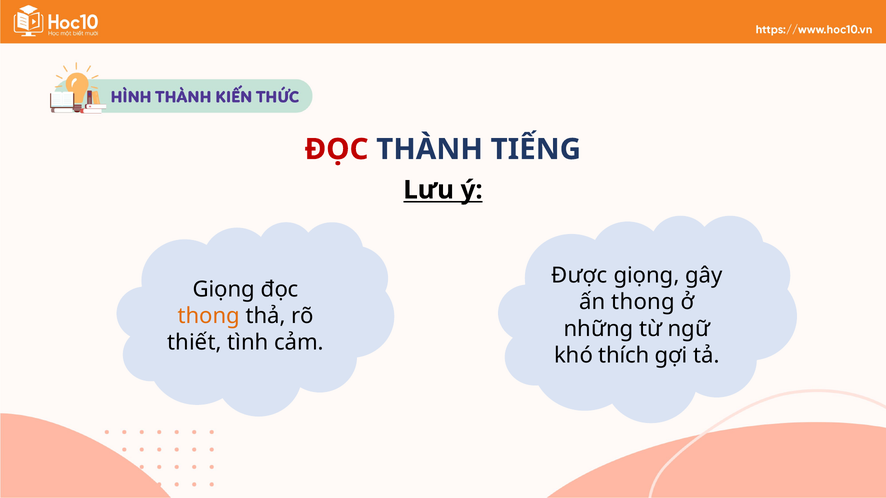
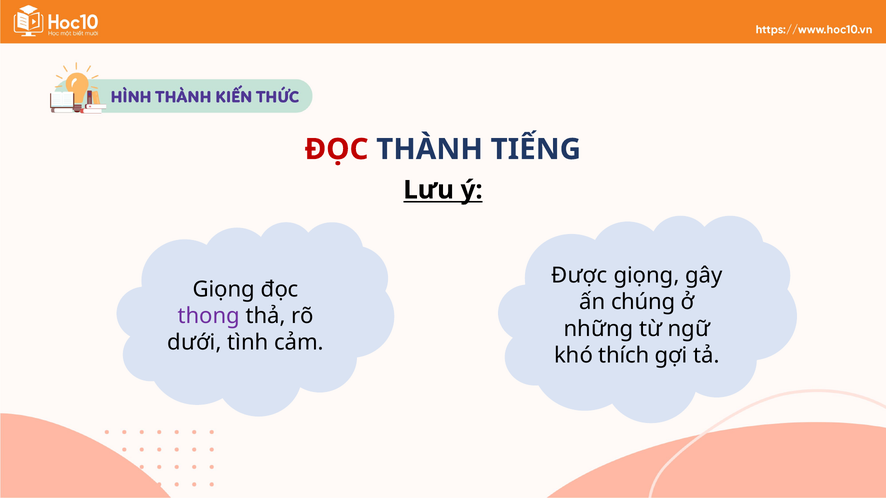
ấn thong: thong -> chúng (643, 302)
thong colour: orange -> purple (209, 316)
thiết: thiết -> dưới (194, 343)
